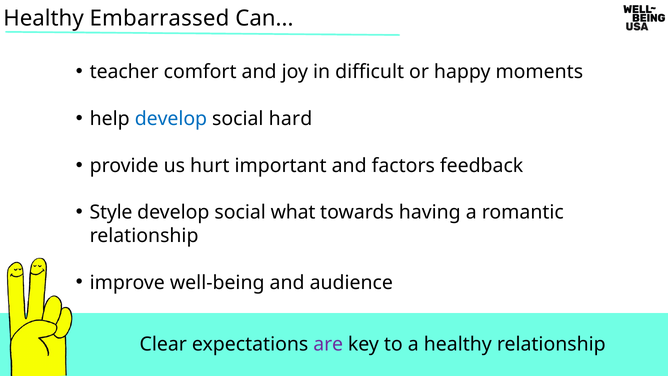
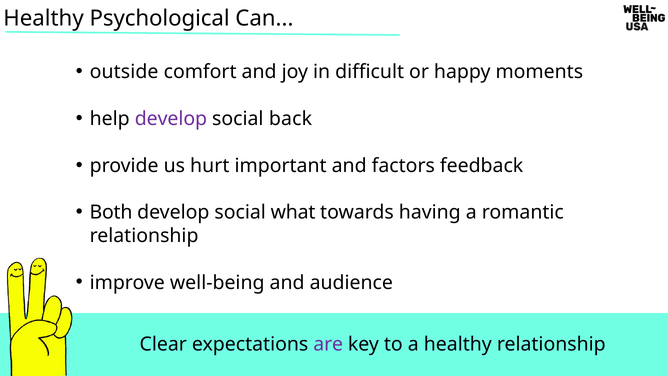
Embarrassed: Embarrassed -> Psychological (160, 18)
teacher: teacher -> outside (124, 72)
develop colour: blue -> purple (171, 119)
hard: hard -> back (291, 119)
Style: Style -> Both (111, 212)
